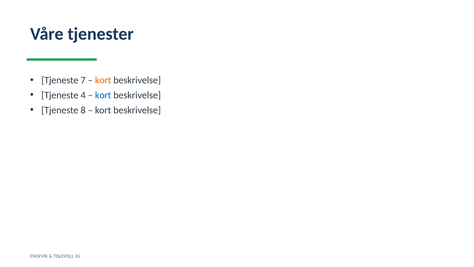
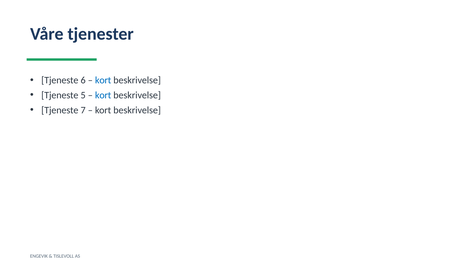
7: 7 -> 6 (83, 80)
kort colour: orange -> blue (103, 80)
4: 4 -> 5 (83, 95)
8: 8 -> 7 (83, 110)
